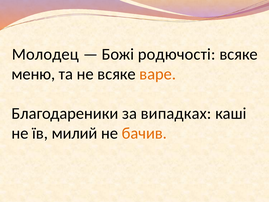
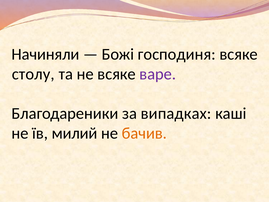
Молодец: Молодец -> Начиняли (45, 54)
родючості: родючості -> господиня (177, 54)
меню: меню -> столу (33, 74)
варе colour: orange -> purple (158, 74)
